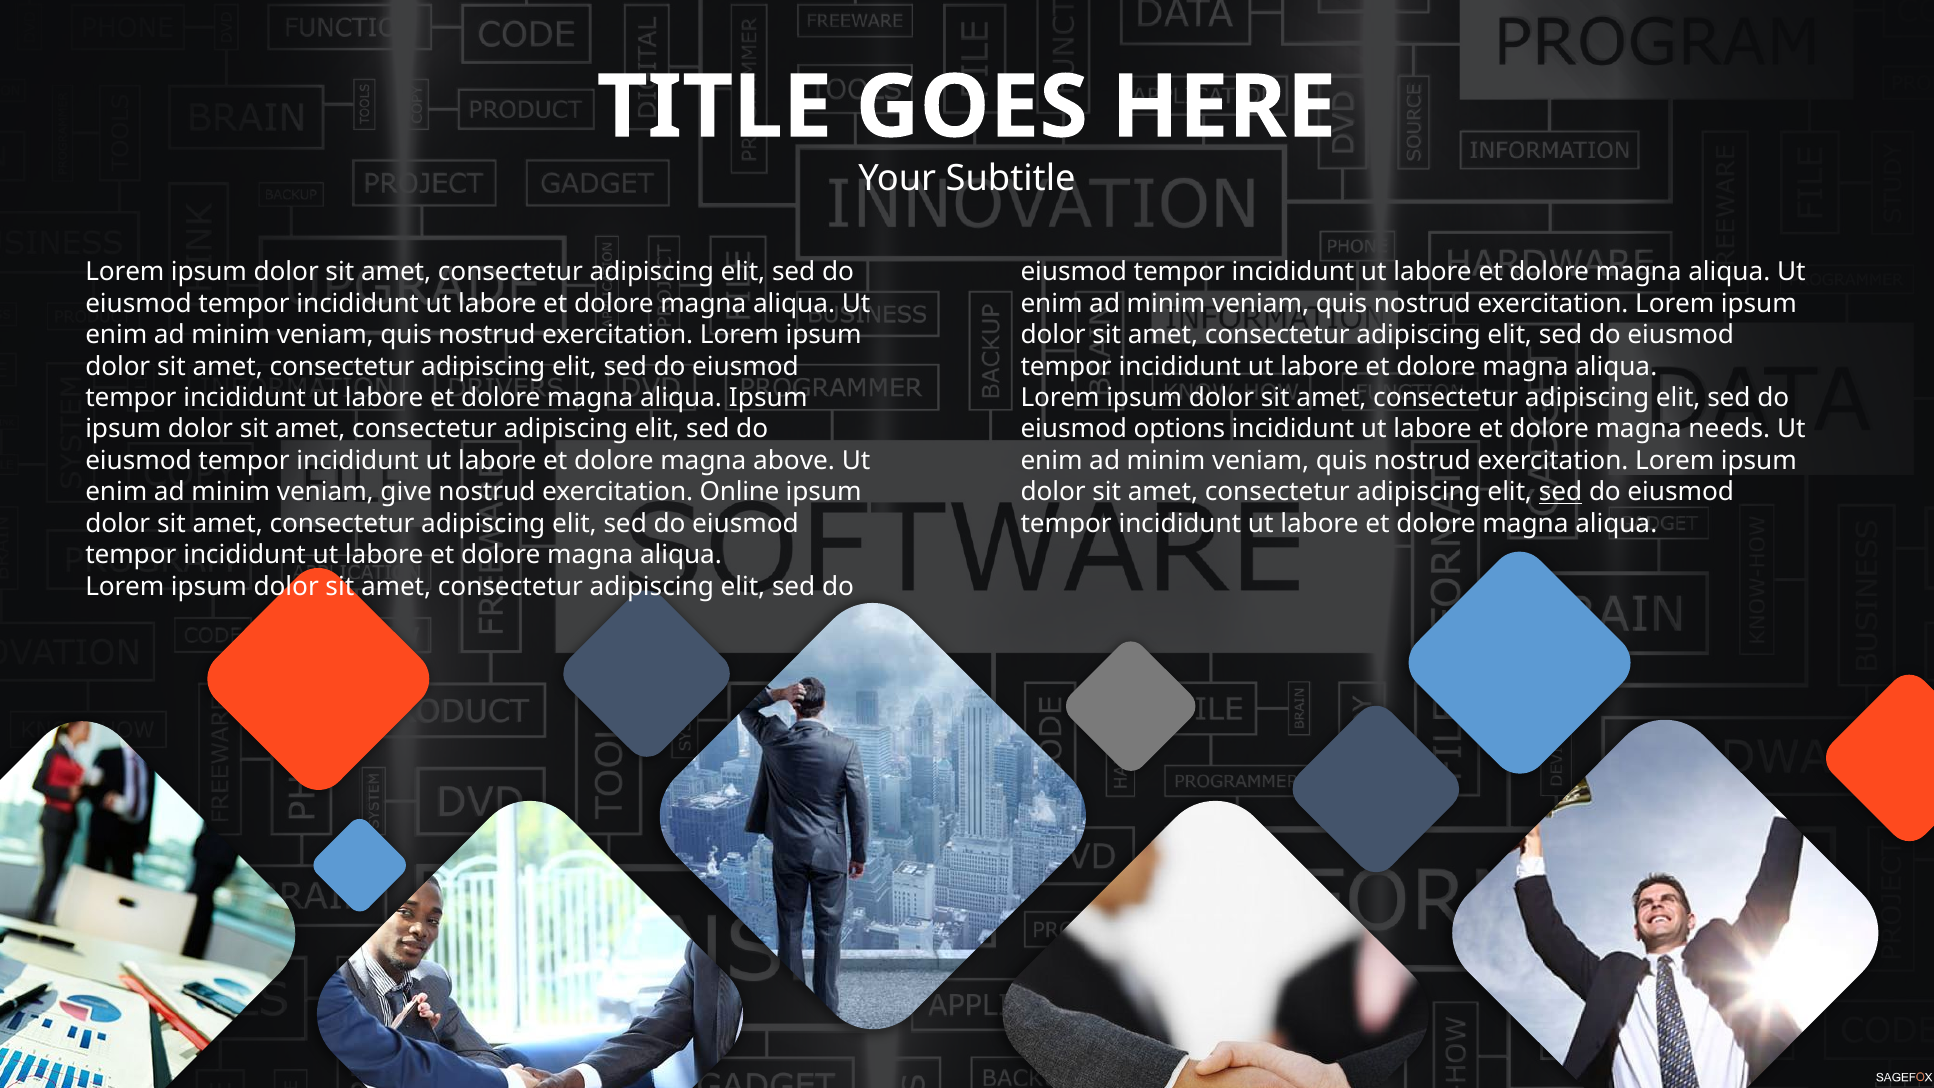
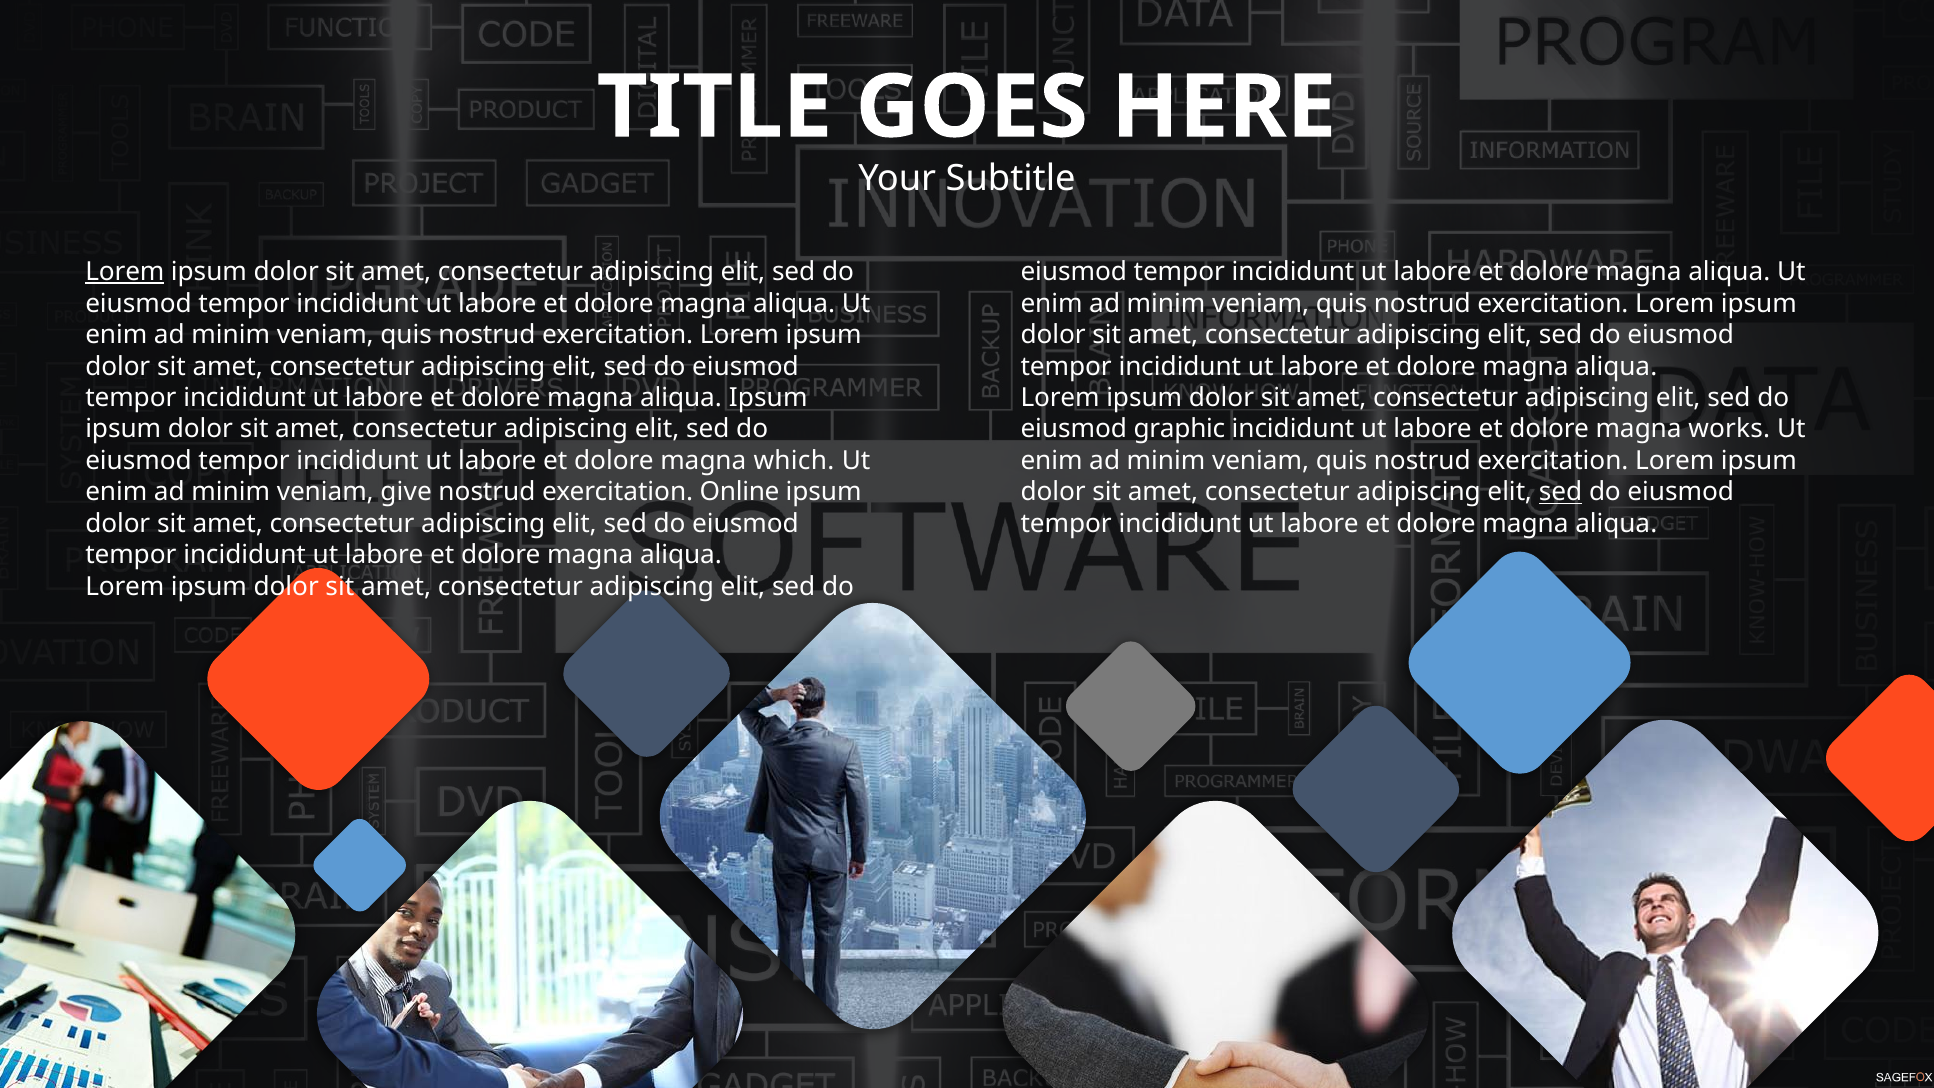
Lorem underline: none -> present (125, 272)
options: options -> graphic (1179, 429)
needs: needs -> works (1729, 429)
above: above -> which (794, 461)
